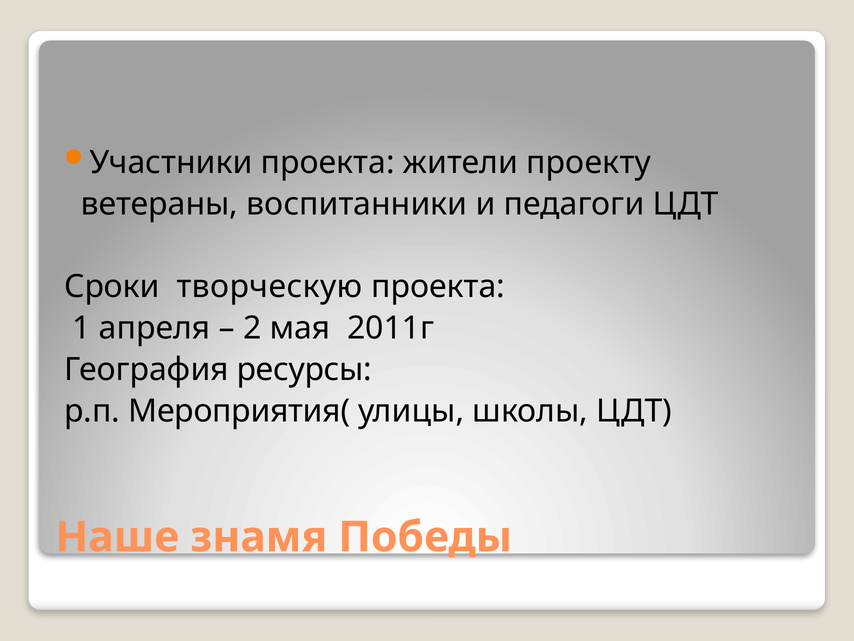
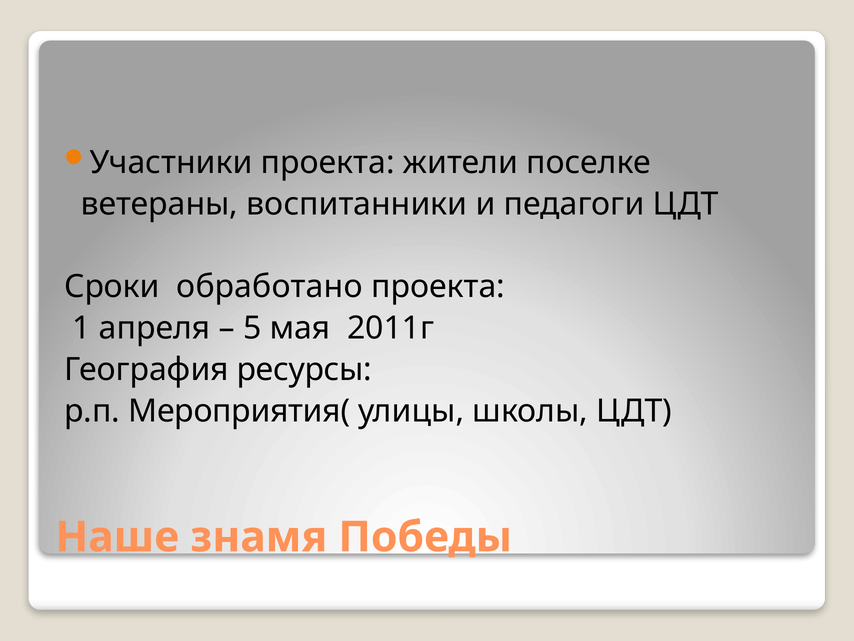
проекту: проекту -> поселке (589, 162)
творческую: творческую -> обработано (270, 287)
2: 2 -> 5 (252, 328)
